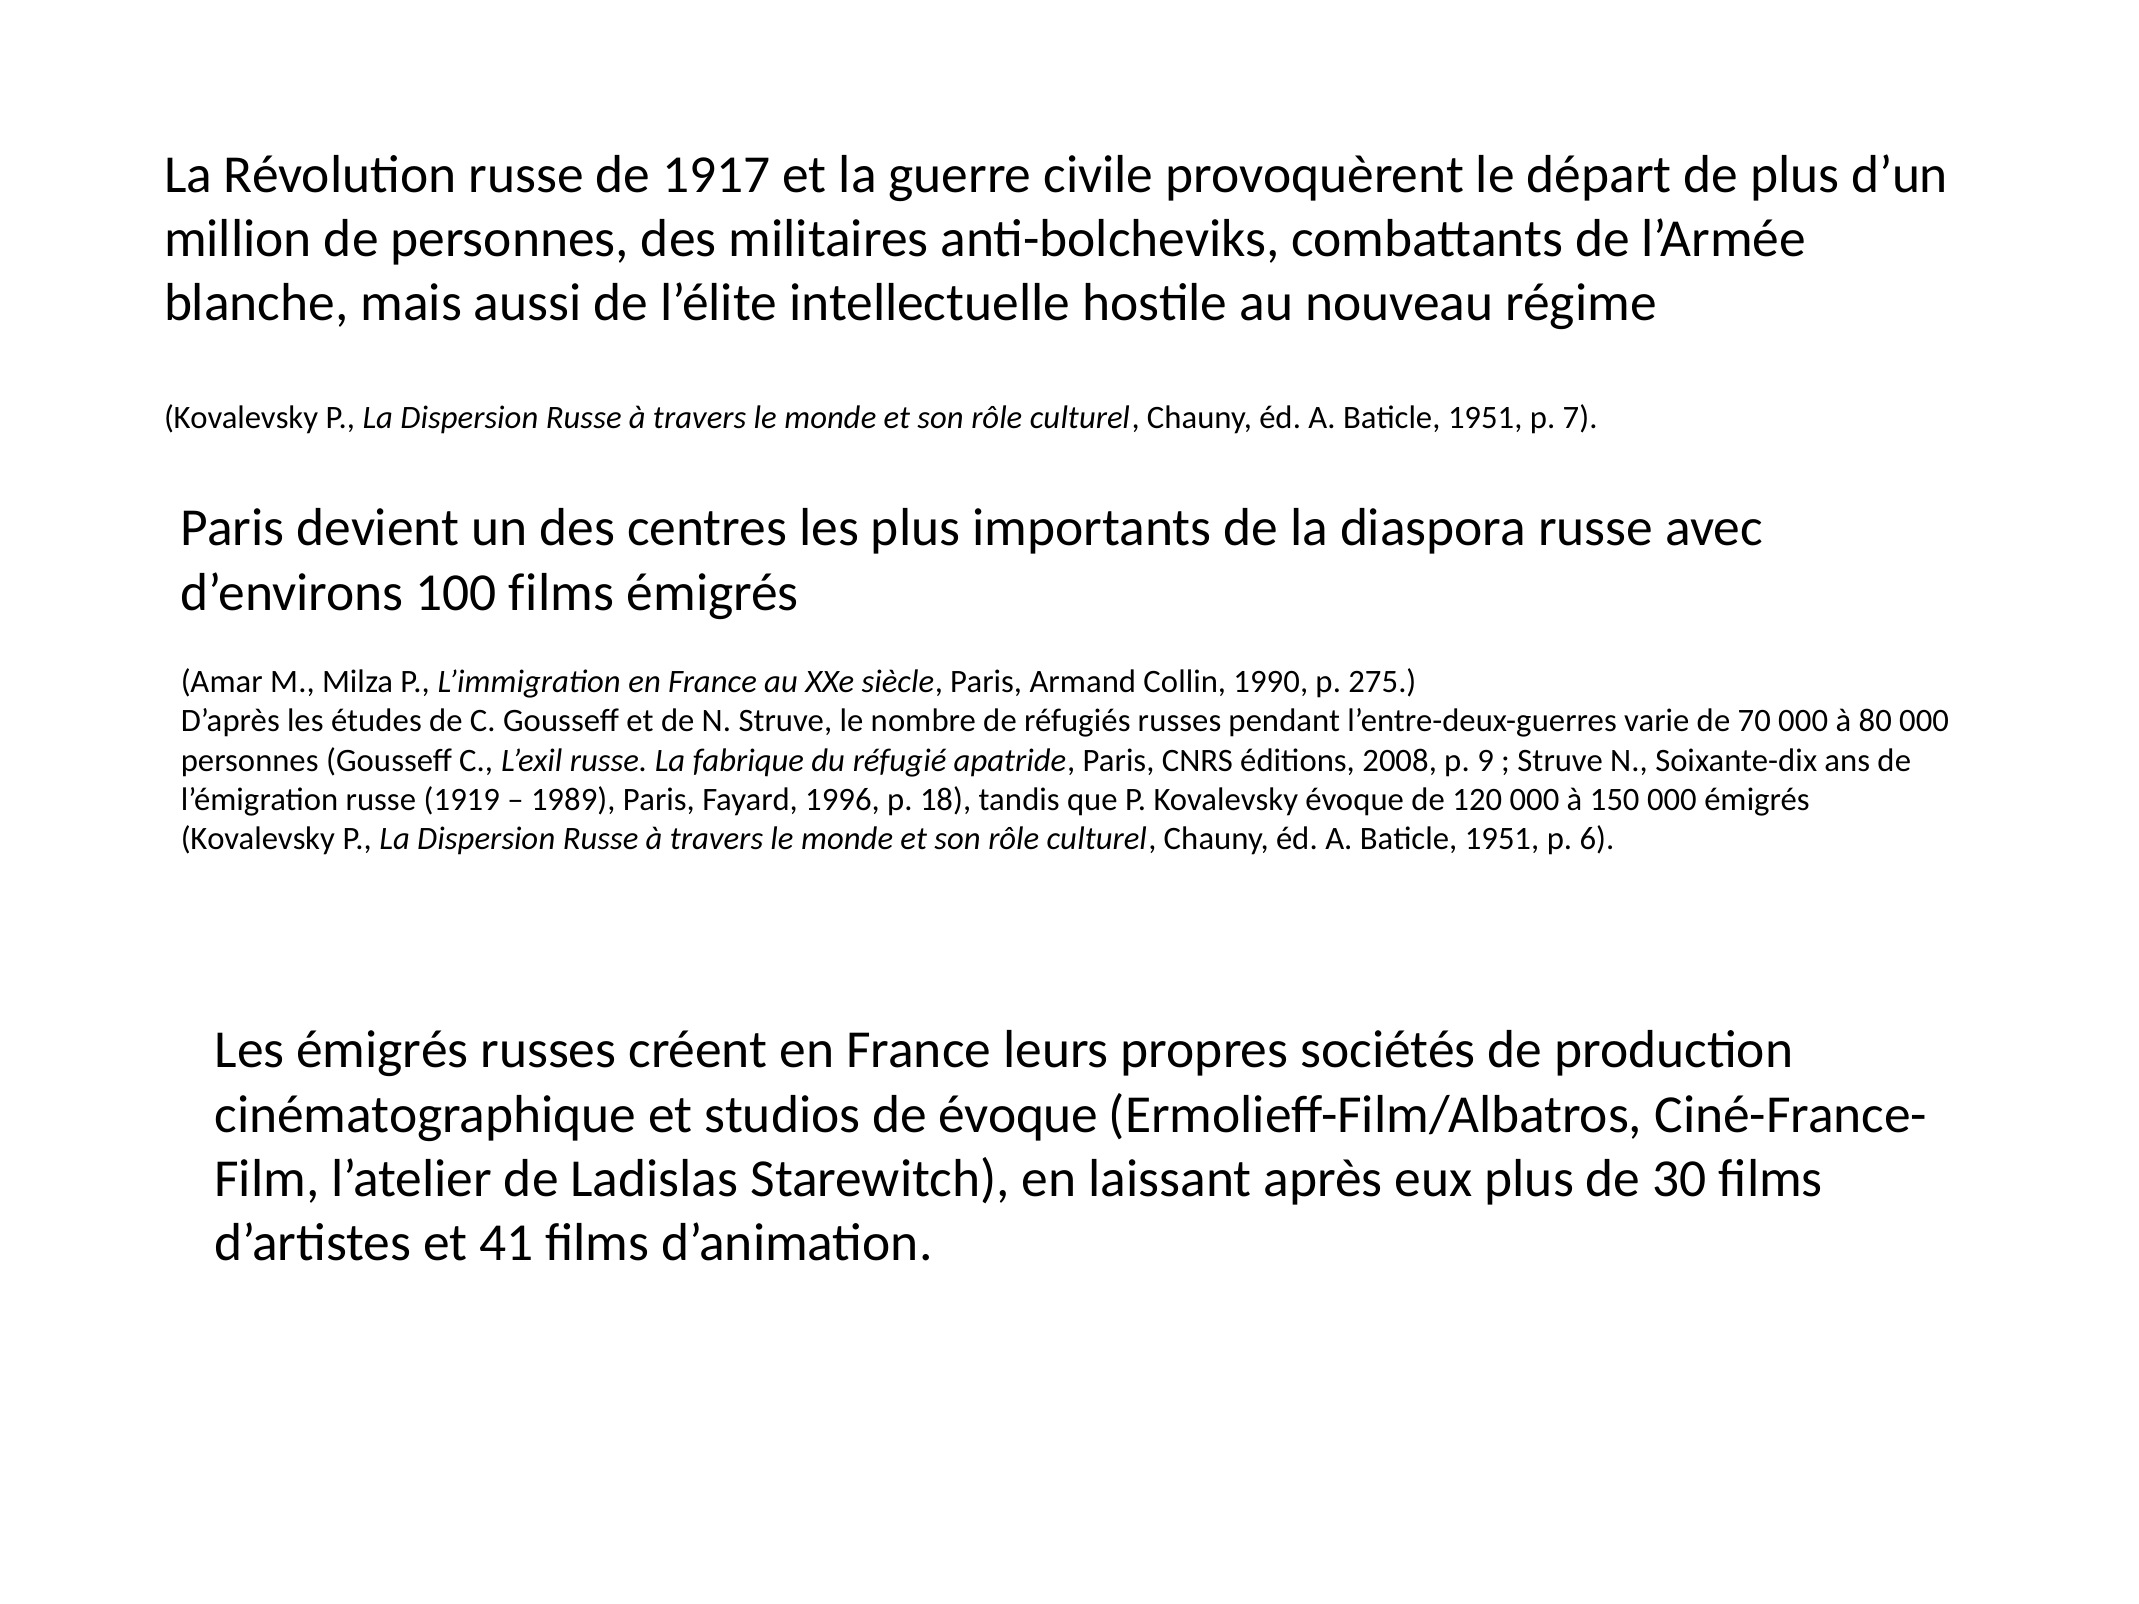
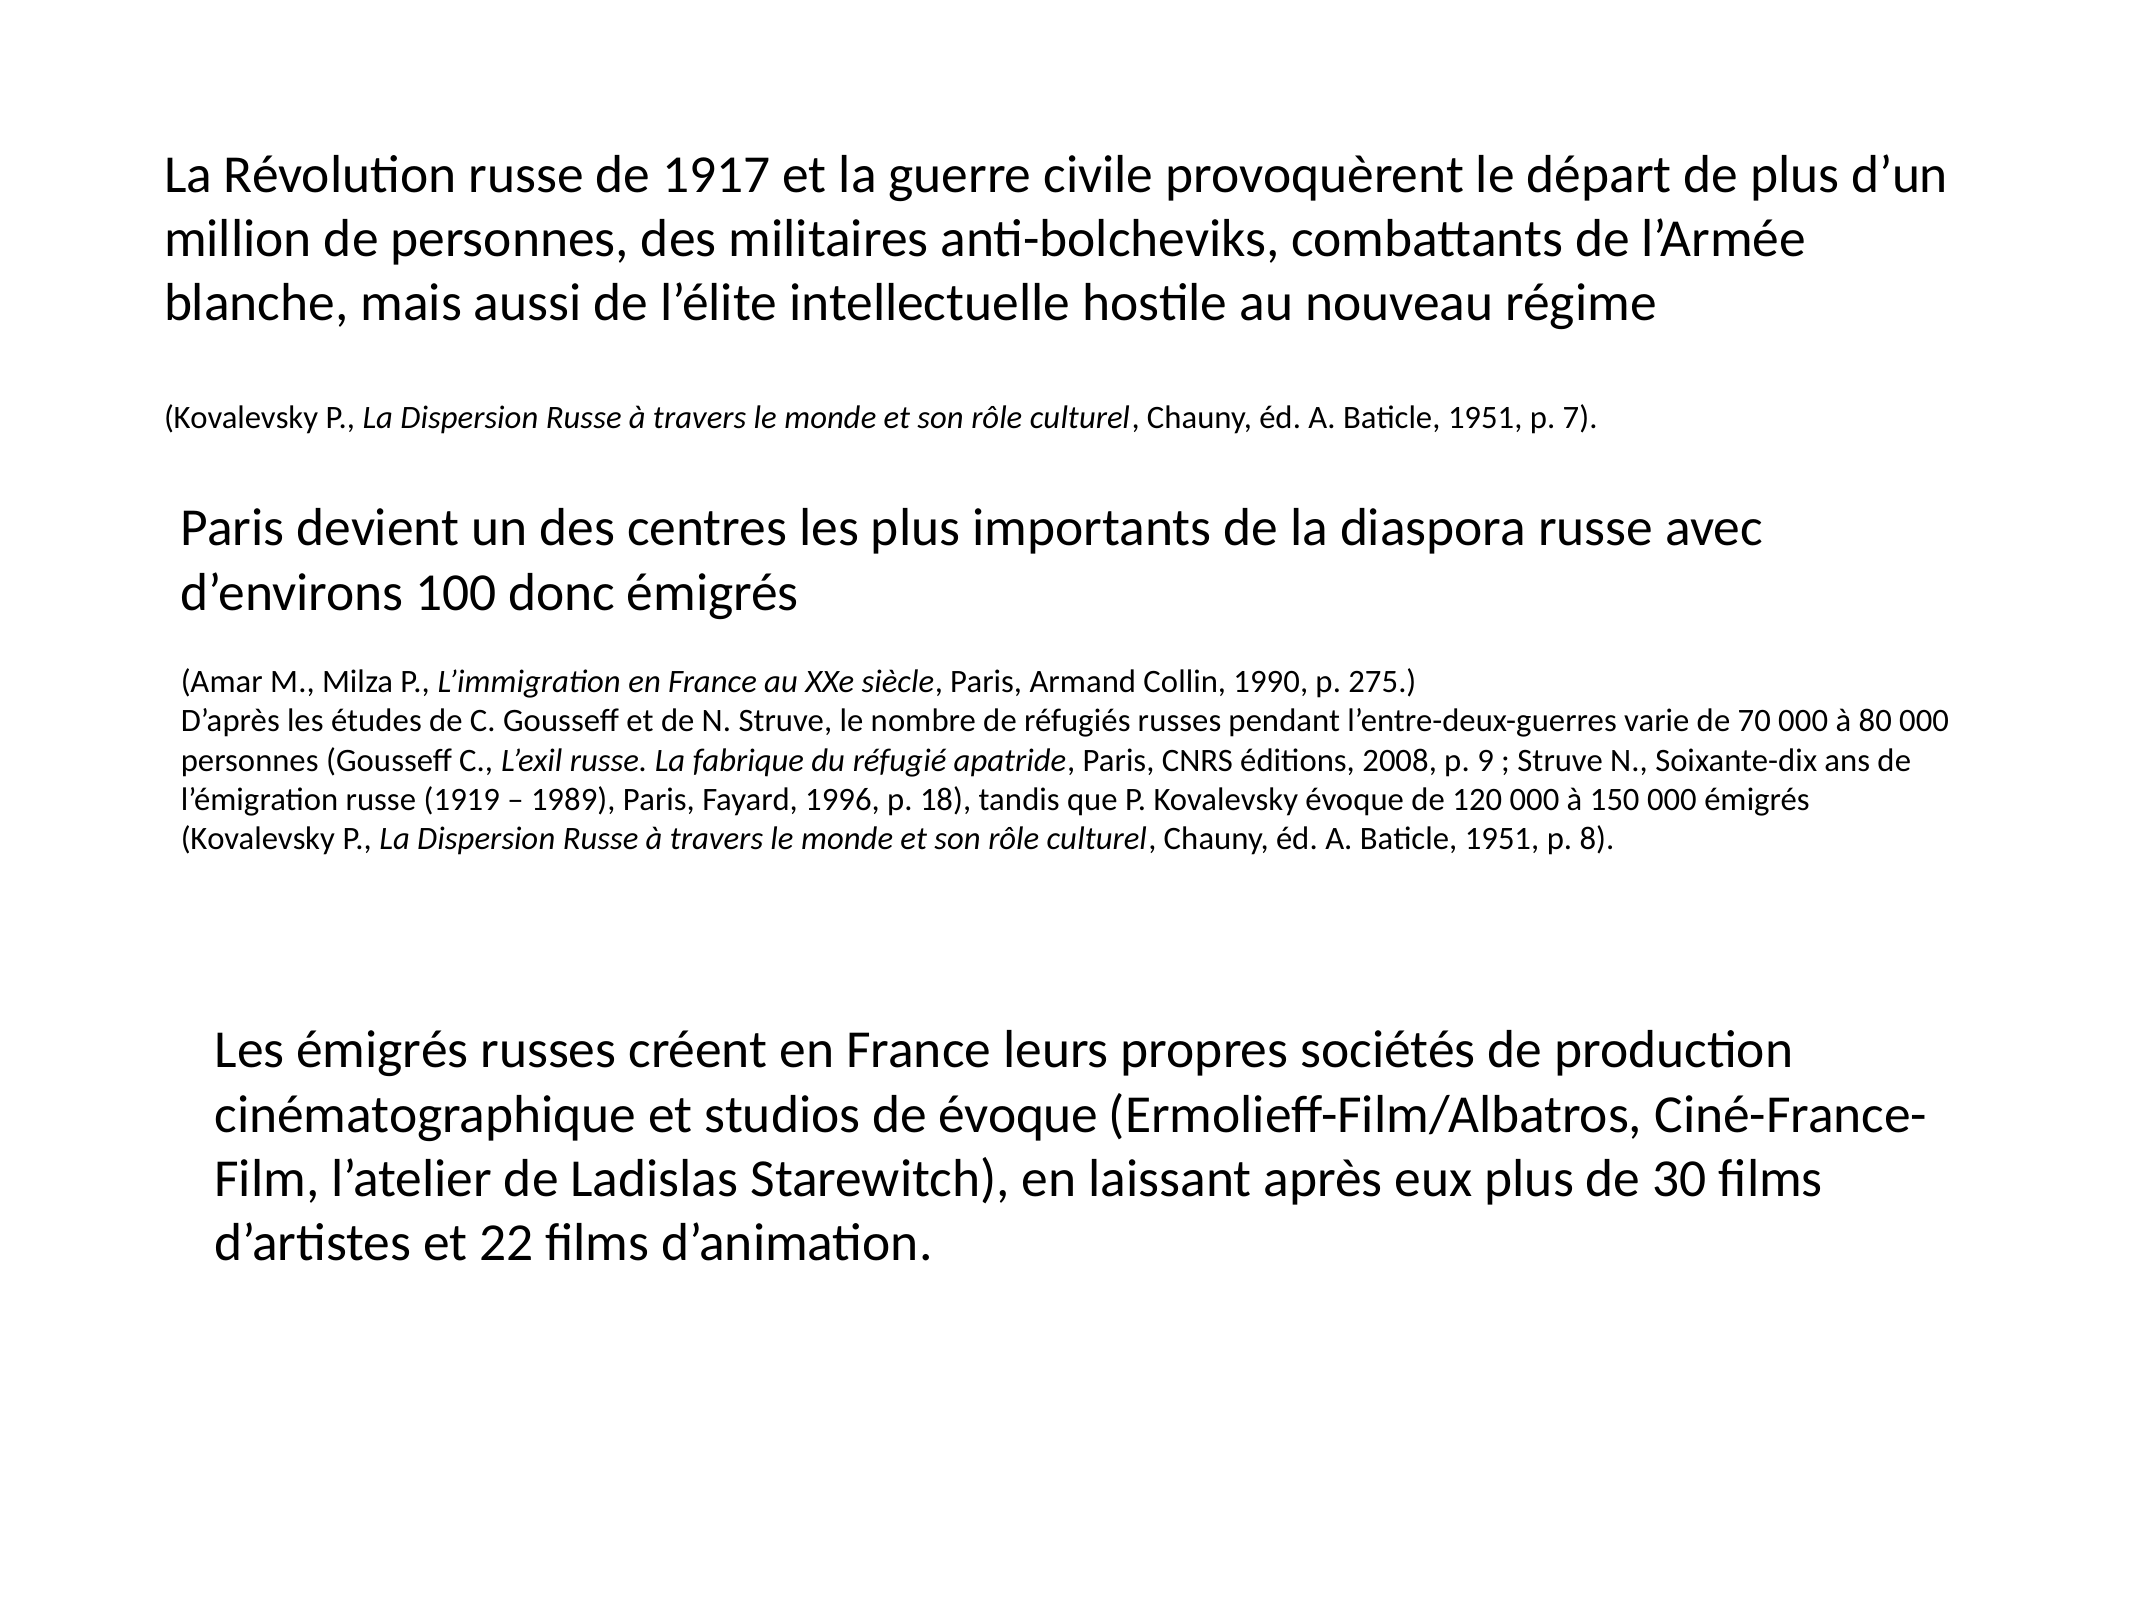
100 films: films -> donc (562, 593)
6: 6 -> 8 (1597, 839)
41: 41 -> 22 (506, 1243)
